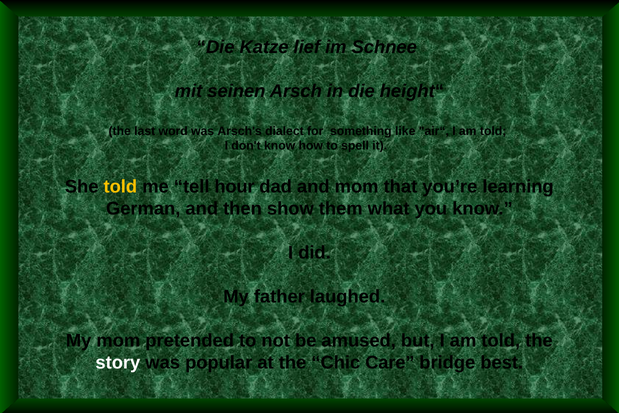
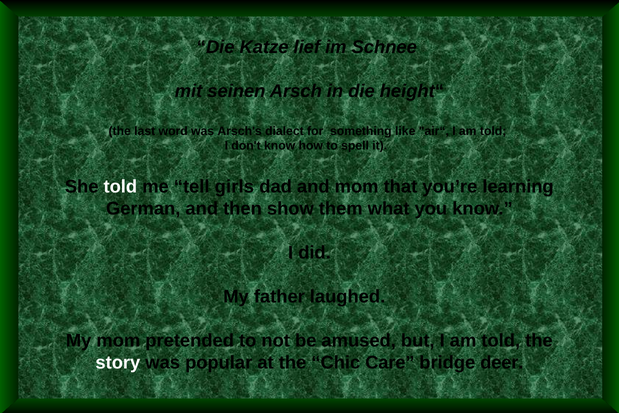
told colour: yellow -> white (120, 187)
hour: hour -> girls (234, 187)
best: best -> deer (502, 363)
